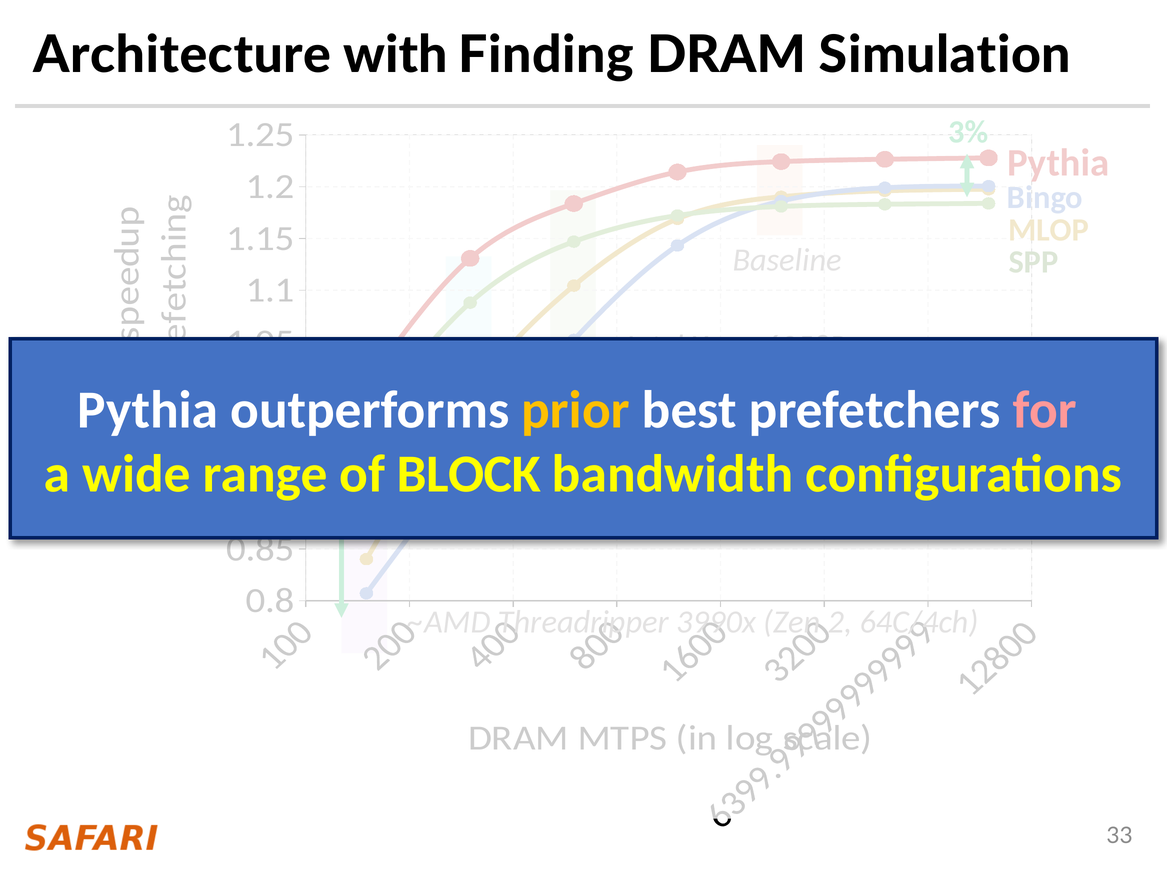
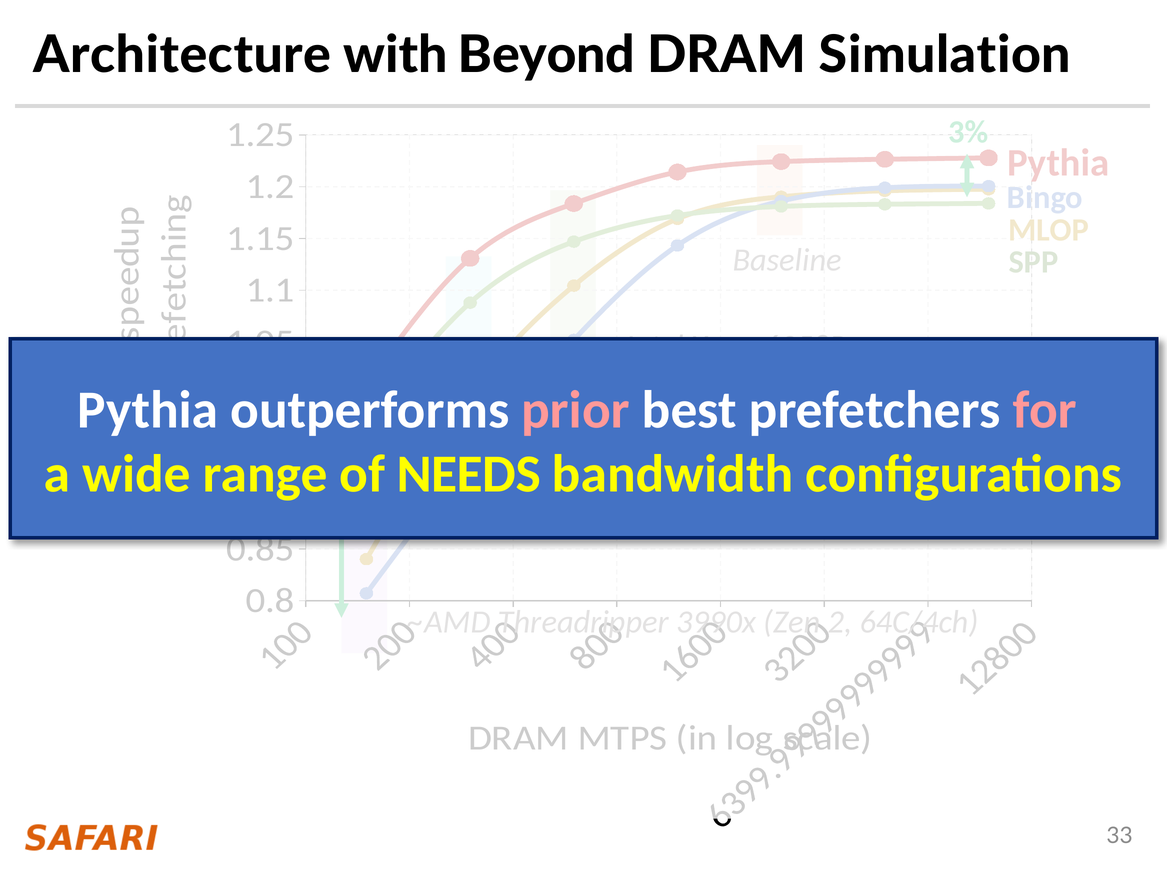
Finding: Finding -> Beyond (546, 55)
prior colour: yellow -> pink (576, 410)
BLOCK: BLOCK -> NEEDS (469, 474)
